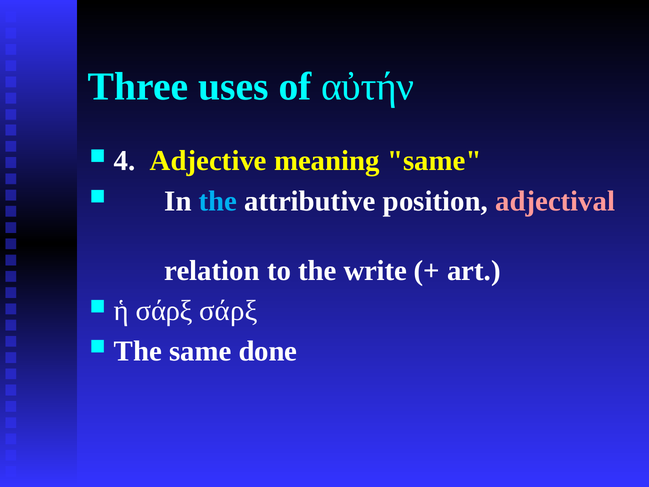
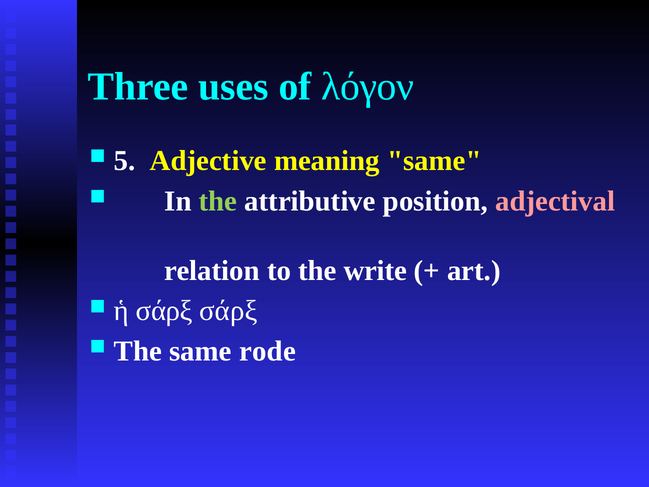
αὐτήν: αὐτήν -> λόγον (368, 87)
4: 4 -> 5 (125, 161)
the colour: light blue -> light green (218, 201)
done: done -> rode (268, 351)
